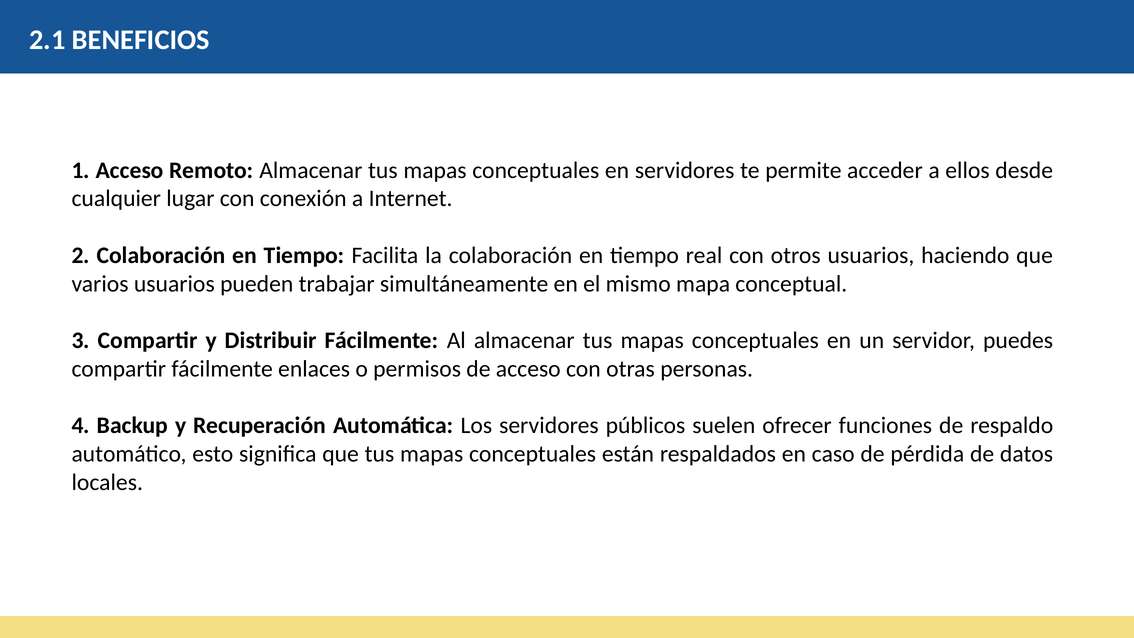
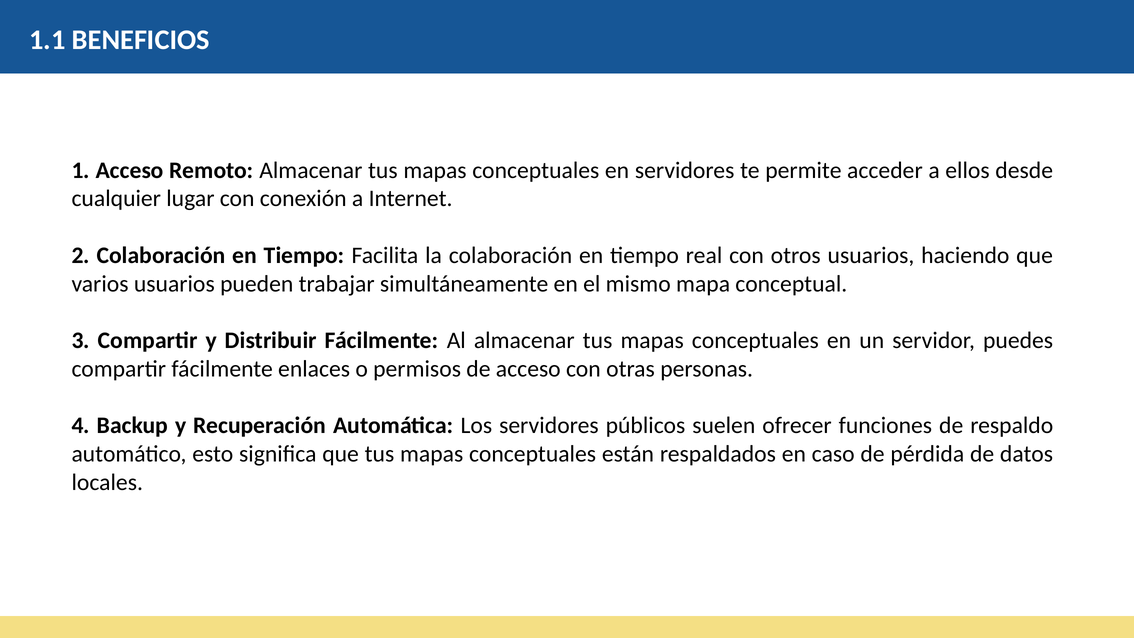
2.1: 2.1 -> 1.1 (47, 40)
